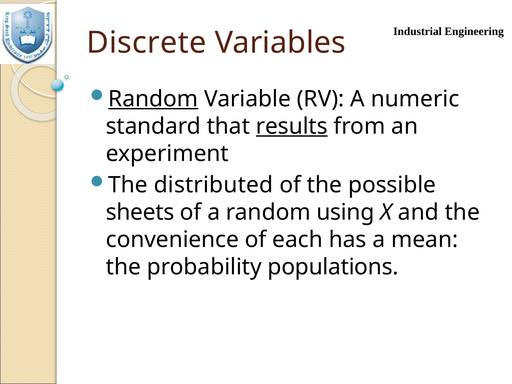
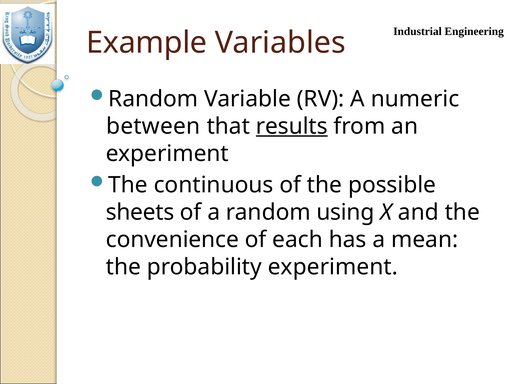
Discrete: Discrete -> Example (147, 43)
Random underline: present -> none (153, 99)
standard: standard -> between (153, 126)
distributed: distributed -> continuous (214, 185)
probability populations: populations -> experiment (333, 267)
